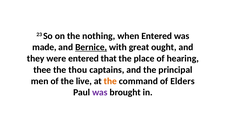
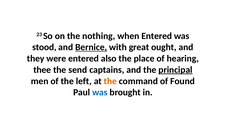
made: made -> stood (44, 47)
that: that -> also (109, 59)
thou: thou -> send (78, 70)
principal underline: none -> present (175, 70)
live: live -> left (84, 81)
Elders: Elders -> Found (183, 81)
was colour: purple -> blue (100, 92)
